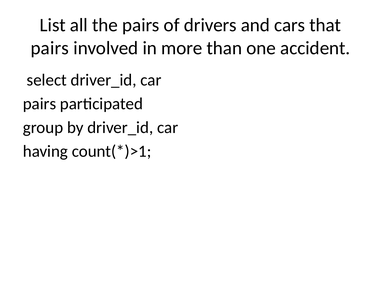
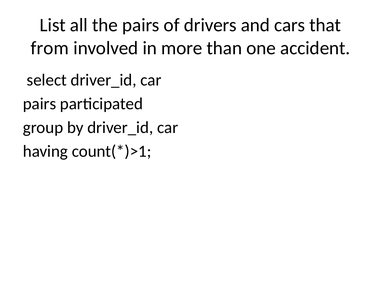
pairs: pairs -> from (50, 48)
